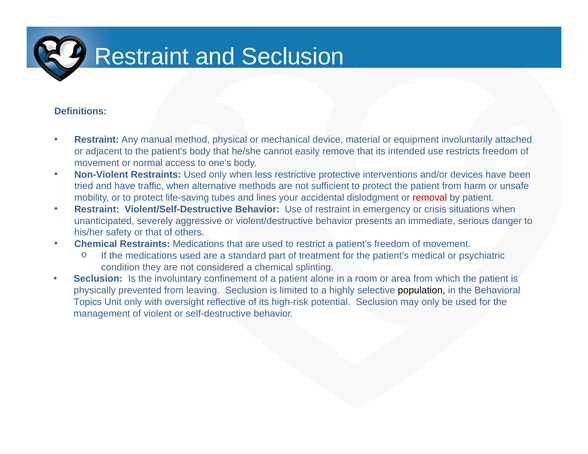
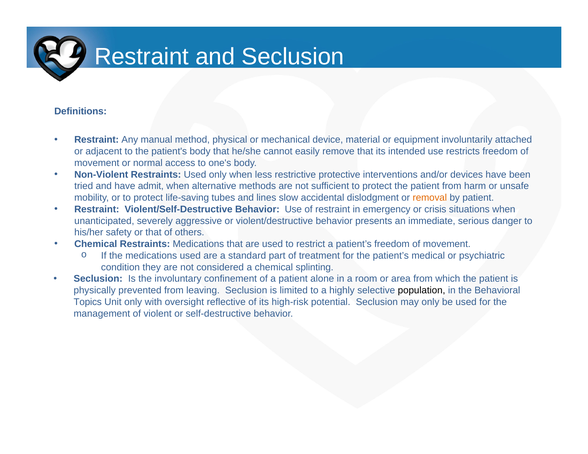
traffic: traffic -> admit (151, 186)
your: your -> slow (289, 198)
removal colour: red -> orange (430, 198)
